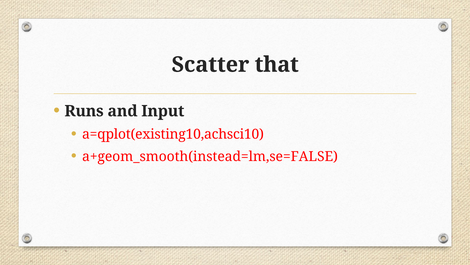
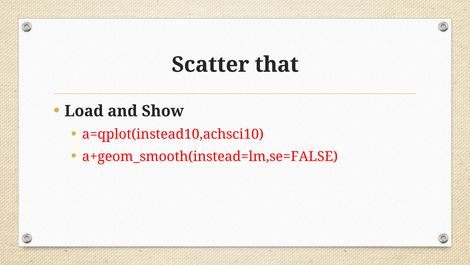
Runs: Runs -> Load (84, 111)
Input: Input -> Show (163, 111)
a=qplot(existing10,achsci10: a=qplot(existing10,achsci10 -> a=qplot(instead10,achsci10 (173, 134)
